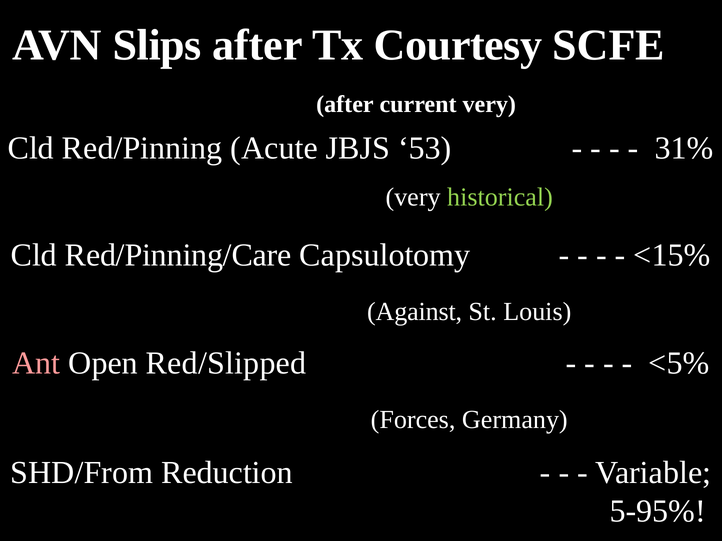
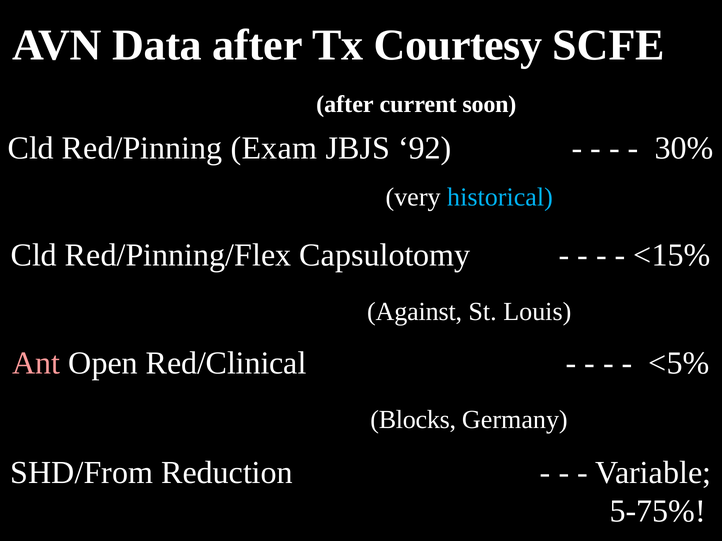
Slips: Slips -> Data (157, 45)
current very: very -> soon (489, 105)
Acute: Acute -> Exam (274, 148)
53: 53 -> 92 (425, 148)
31%: 31% -> 30% (684, 148)
historical colour: light green -> light blue (500, 197)
Red/Pinning/Care: Red/Pinning/Care -> Red/Pinning/Flex (178, 256)
Red/Slipped: Red/Slipped -> Red/Clinical (226, 363)
Forces: Forces -> Blocks (413, 420)
5-95%: 5-95% -> 5-75% (658, 512)
